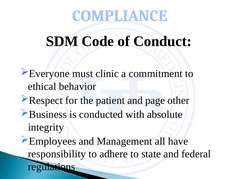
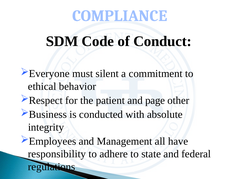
clinic: clinic -> silent (107, 74)
